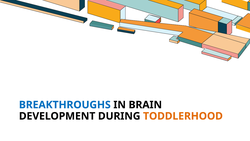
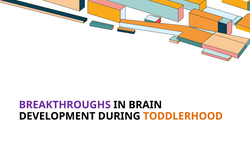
BREAKTHROUGHS colour: blue -> purple (65, 105)
